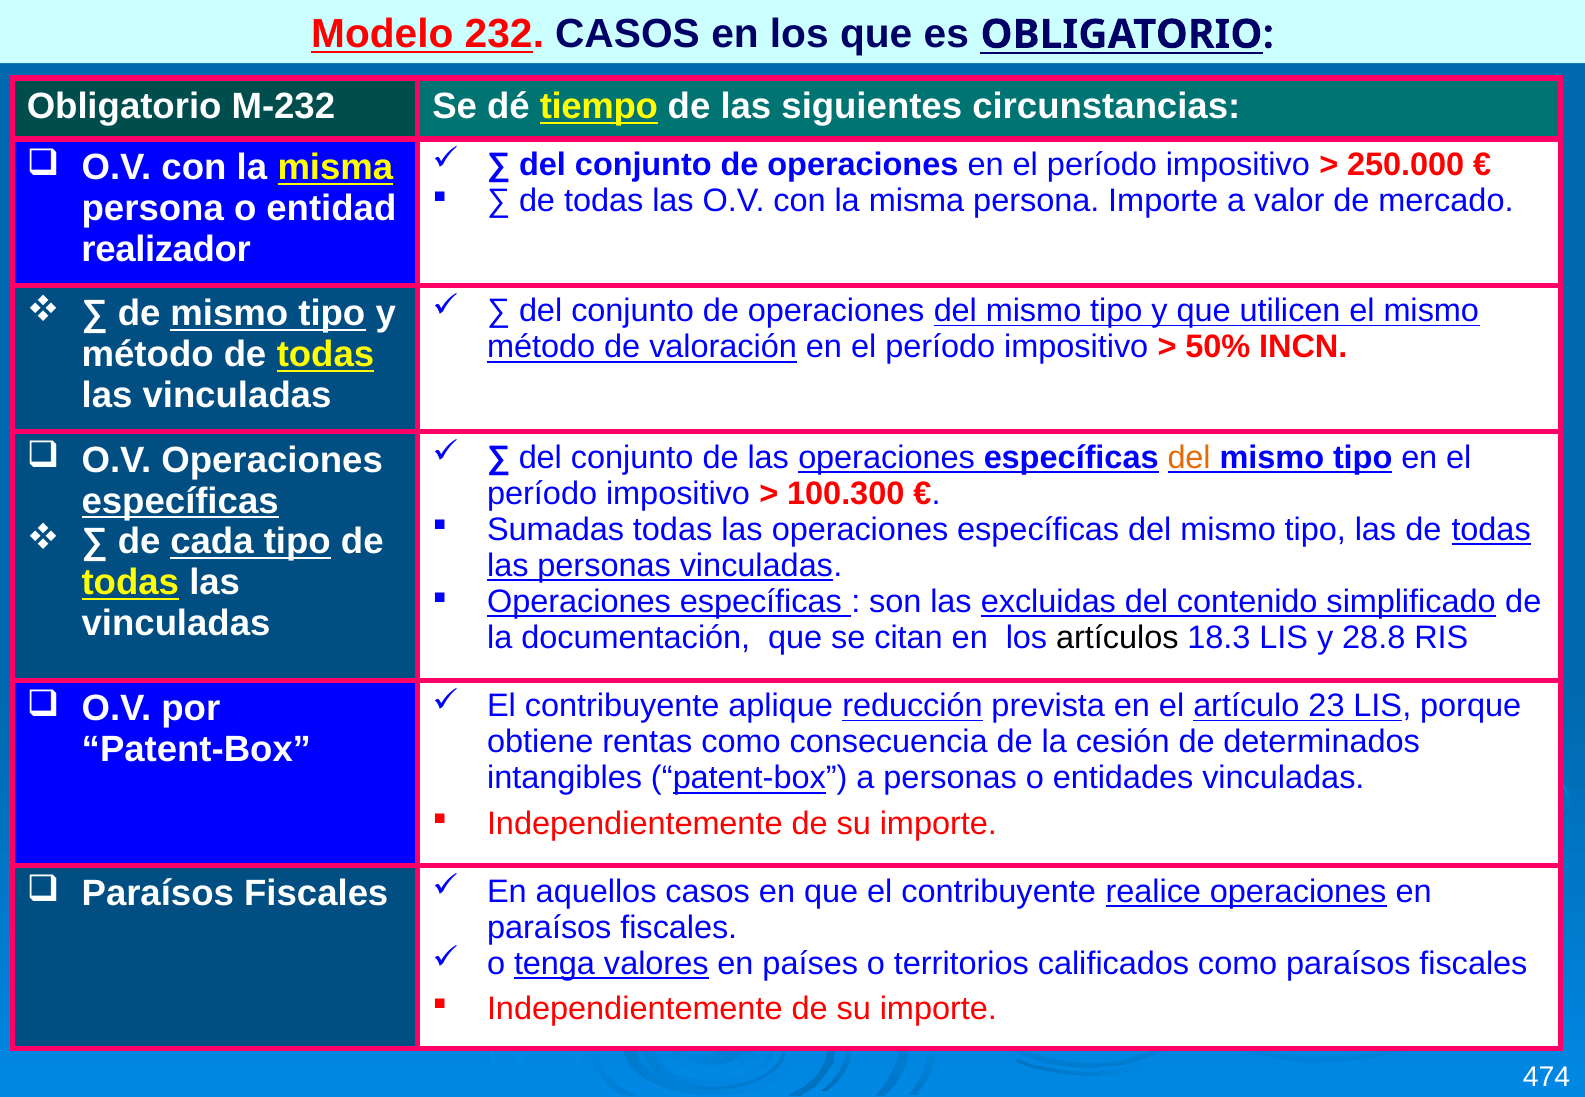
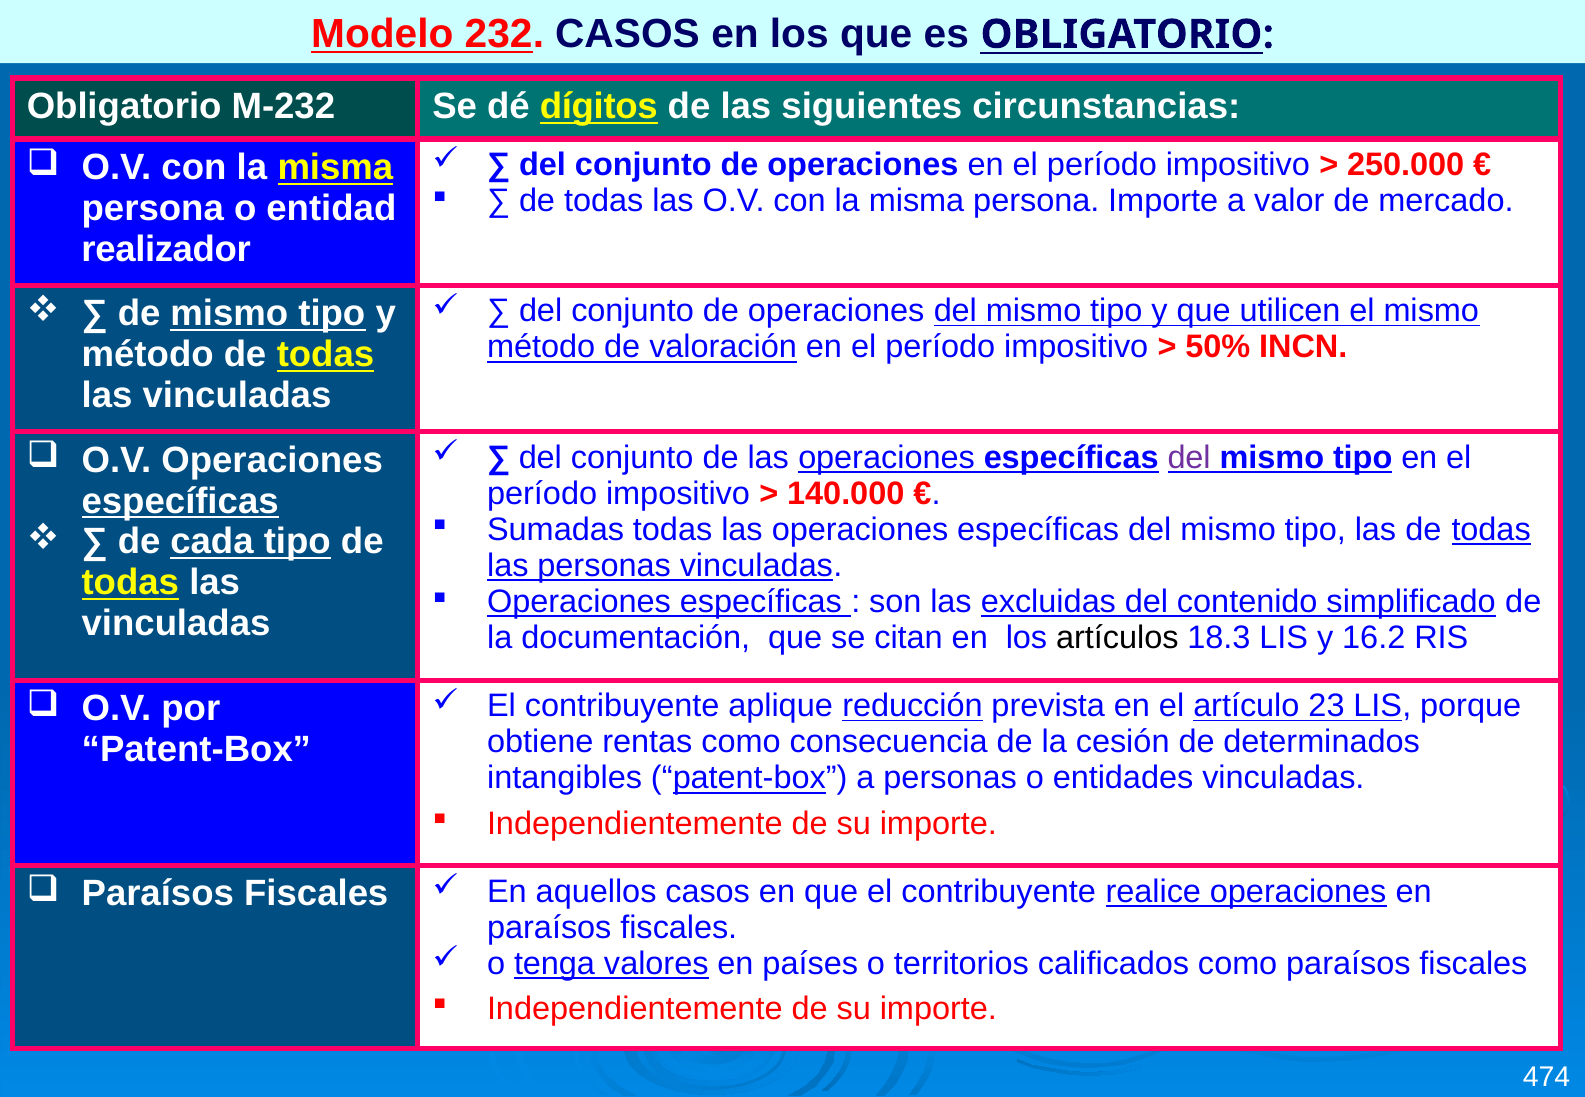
tiempo: tiempo -> dígitos (599, 106)
del colour: orange -> purple (1189, 458)
100.300: 100.300 -> 140.000 (846, 494)
28.8: 28.8 -> 16.2 (1374, 638)
